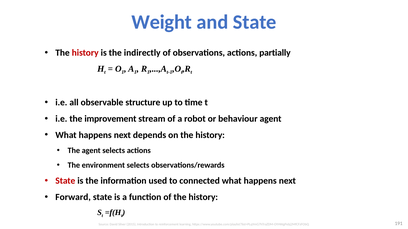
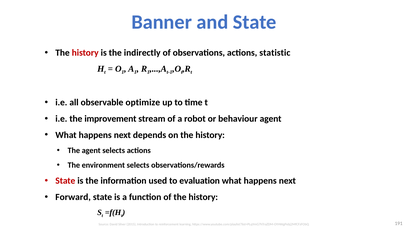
Weight: Weight -> Banner (162, 22)
partially: partially -> statistic (275, 53)
structure: structure -> optimize (143, 103)
connected: connected -> evaluation (200, 181)
